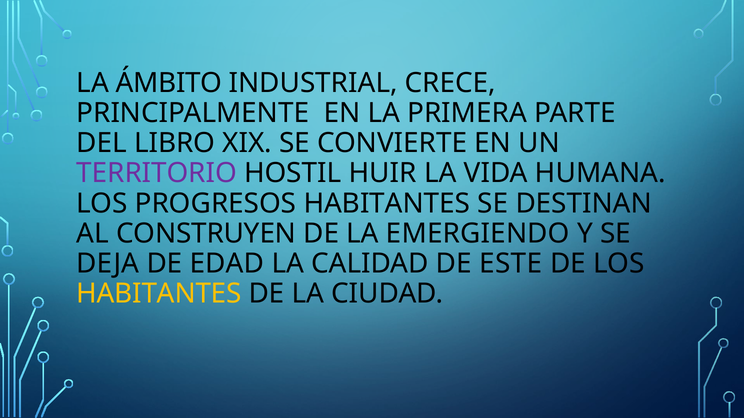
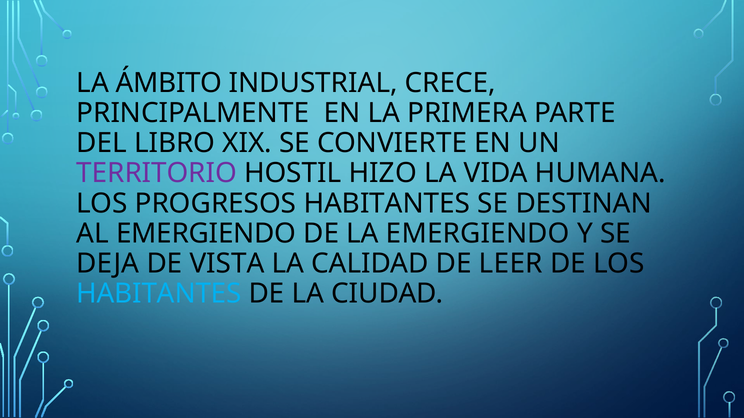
HUIR: HUIR -> HIZO (383, 173)
AL CONSTRUYEN: CONSTRUYEN -> EMERGIENDO (206, 234)
EDAD: EDAD -> VISTA (227, 264)
ESTE: ESTE -> LEER (511, 264)
HABITANTES colour: yellow -> light blue (159, 294)
